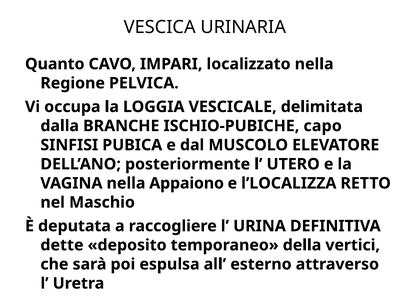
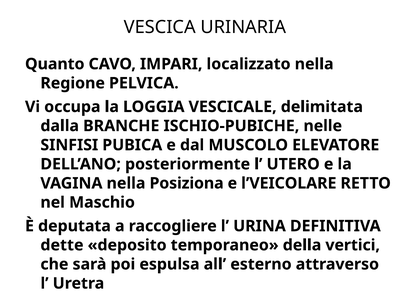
capo: capo -> nelle (323, 126)
Appaiono: Appaiono -> Posiziona (187, 184)
l’LOCALIZZA: l’LOCALIZZA -> l’VEICOLARE (289, 184)
